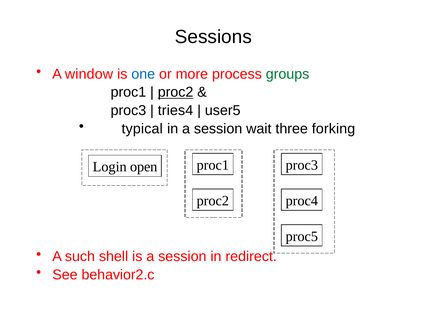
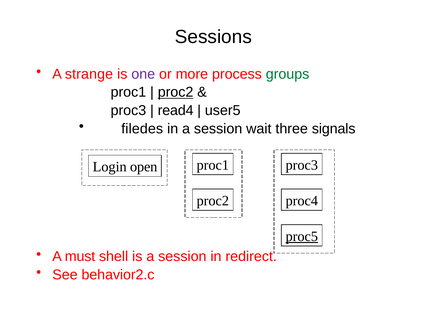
window: window -> strange (89, 74)
one colour: blue -> purple (143, 74)
tries4: tries4 -> read4 (176, 110)
typical: typical -> filedes (142, 128)
forking: forking -> signals (334, 128)
proc5 underline: none -> present (302, 236)
such: such -> must (80, 256)
